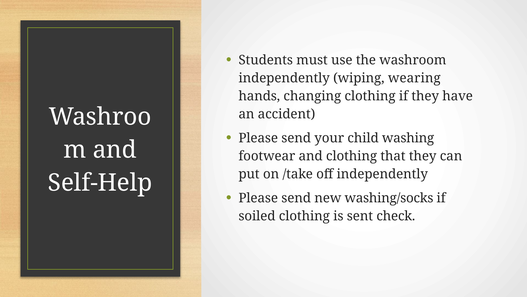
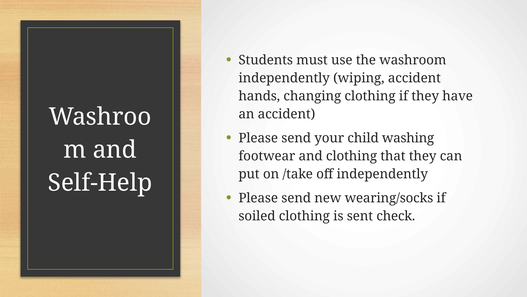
wiping wearing: wearing -> accident (414, 78)
washing/socks: washing/socks -> wearing/socks (389, 198)
